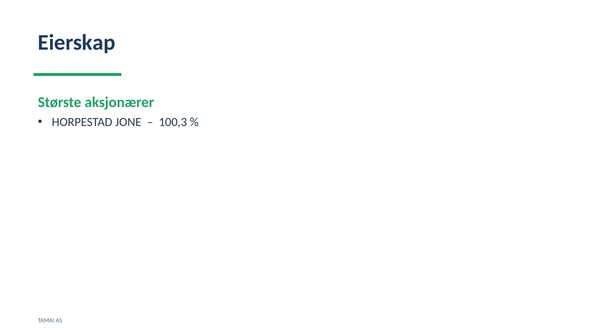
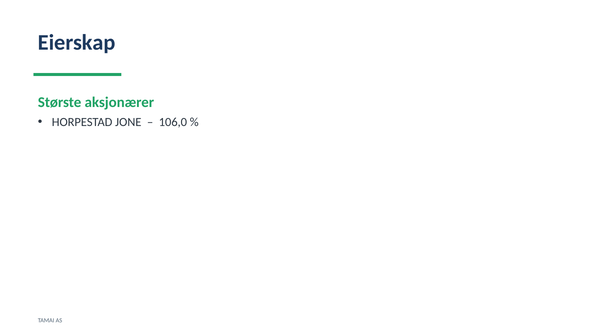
100,3: 100,3 -> 106,0 (173, 122)
